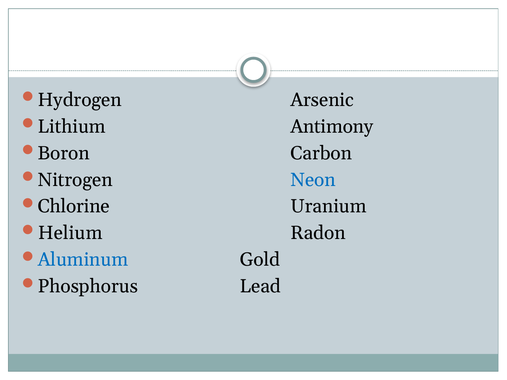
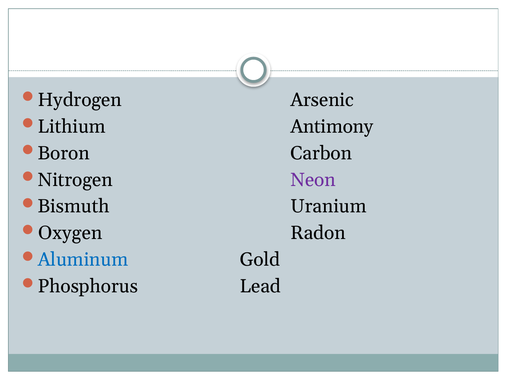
Neon colour: blue -> purple (313, 180)
Chlorine: Chlorine -> Bismuth (74, 207)
Helium: Helium -> Oxygen (70, 233)
